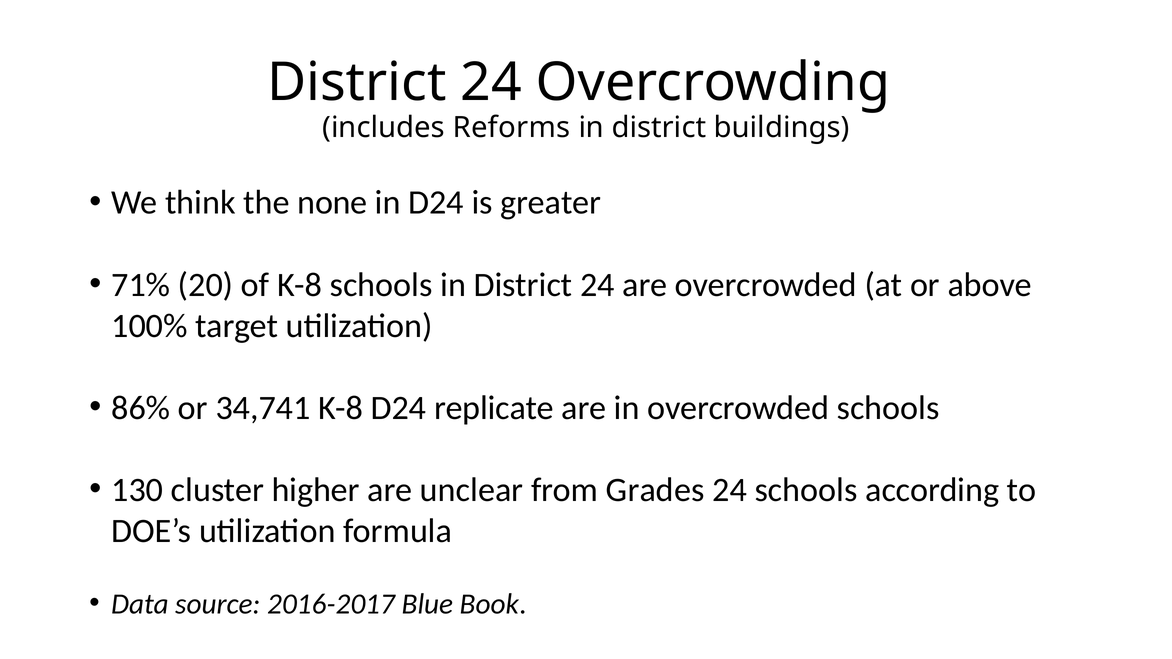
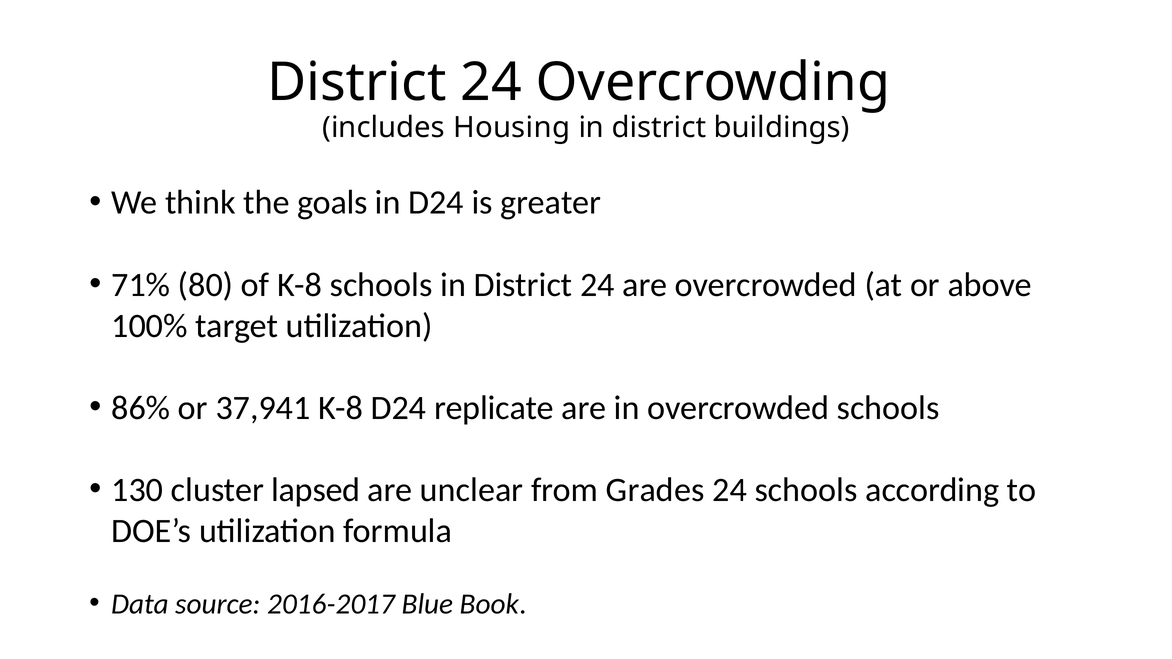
Reforms: Reforms -> Housing (512, 128)
none: none -> goals (332, 203)
20: 20 -> 80 (206, 285)
34,741: 34,741 -> 37,941 (263, 408)
higher: higher -> lapsed (316, 490)
